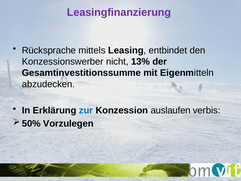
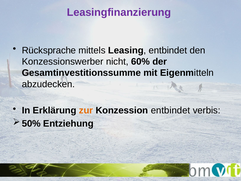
13%: 13% -> 60% (140, 62)
zur colour: blue -> orange (86, 110)
Konzession auslaufen: auslaufen -> entbindet (171, 110)
Vorzulegen: Vorzulegen -> Entziehung (68, 123)
